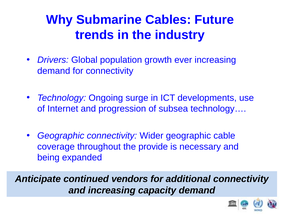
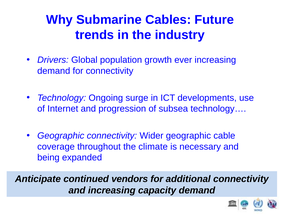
provide: provide -> climate (153, 146)
